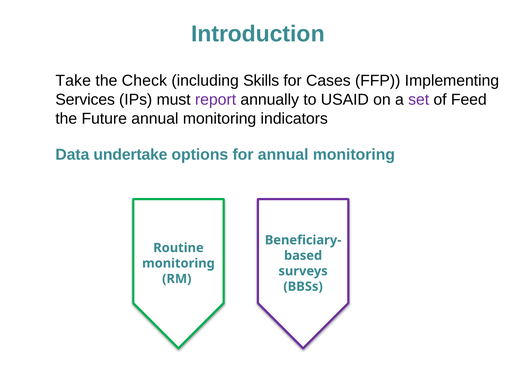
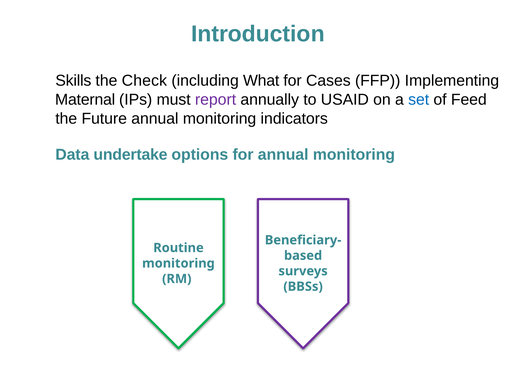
Take: Take -> Skills (73, 81)
Skills: Skills -> What (261, 81)
Services: Services -> Maternal (85, 100)
set colour: purple -> blue (419, 100)
